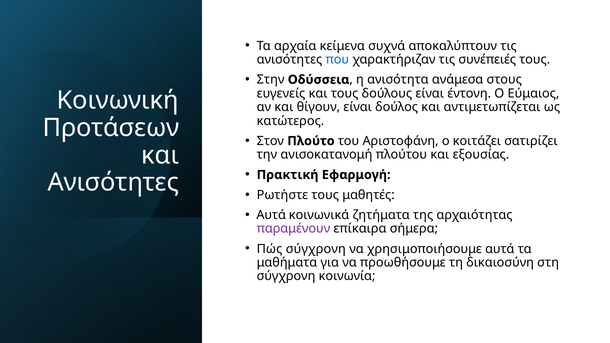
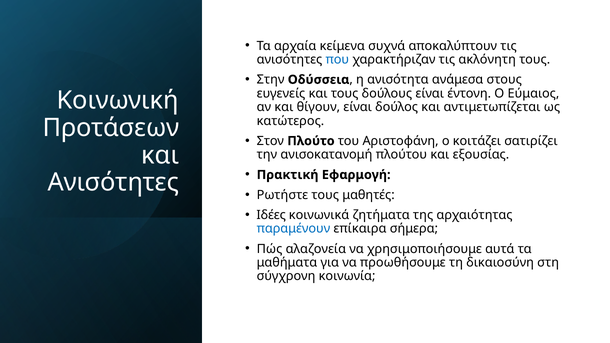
συνέπειές: συνέπειές -> ακλόνητη (487, 60)
Αυτά: Αυτά -> Ιδέες (271, 215)
παραμένουν colour: purple -> blue (293, 229)
Πώς σύγχρονη: σύγχρονη -> αλαζονεία (316, 249)
